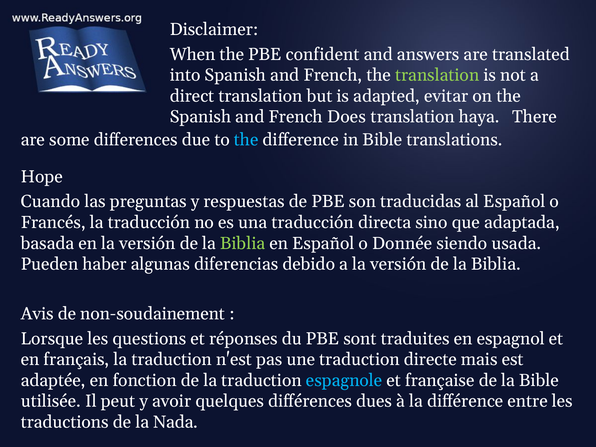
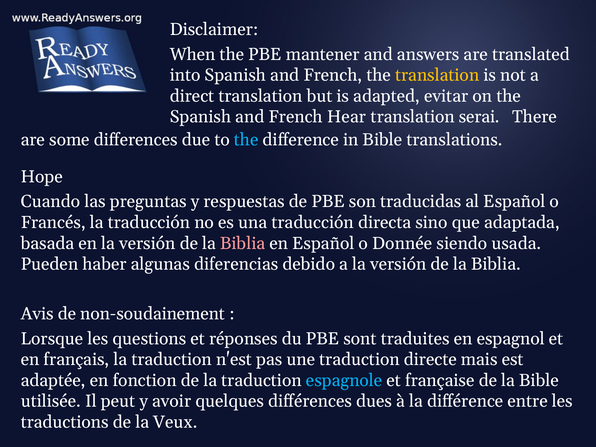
confident: confident -> mantener (323, 54)
translation colour: light green -> yellow (437, 75)
Does: Does -> Hear (347, 117)
haya: haya -> serai (479, 117)
Biblia colour: light green -> pink (243, 243)
Nada: Nada -> Veux (175, 422)
